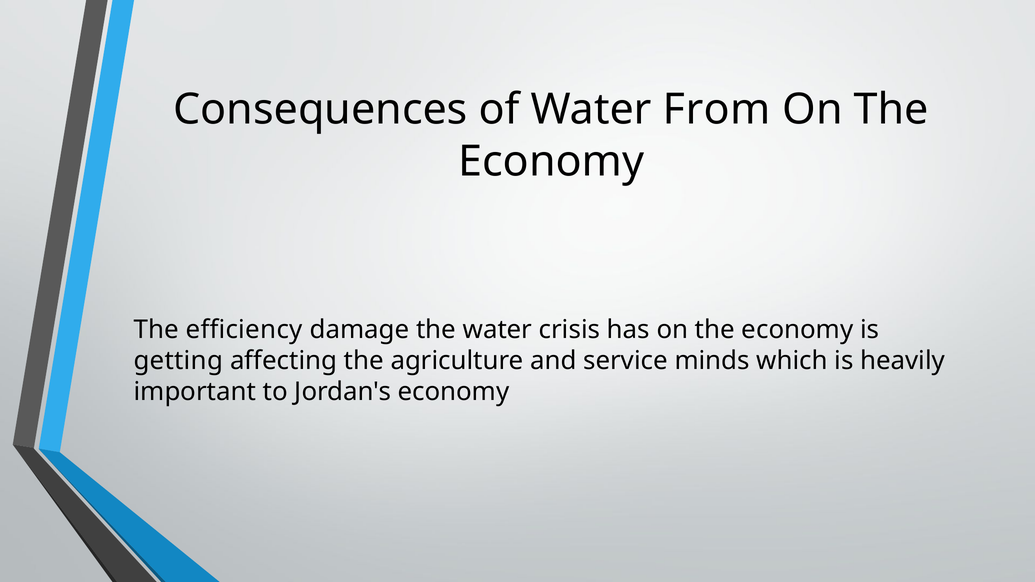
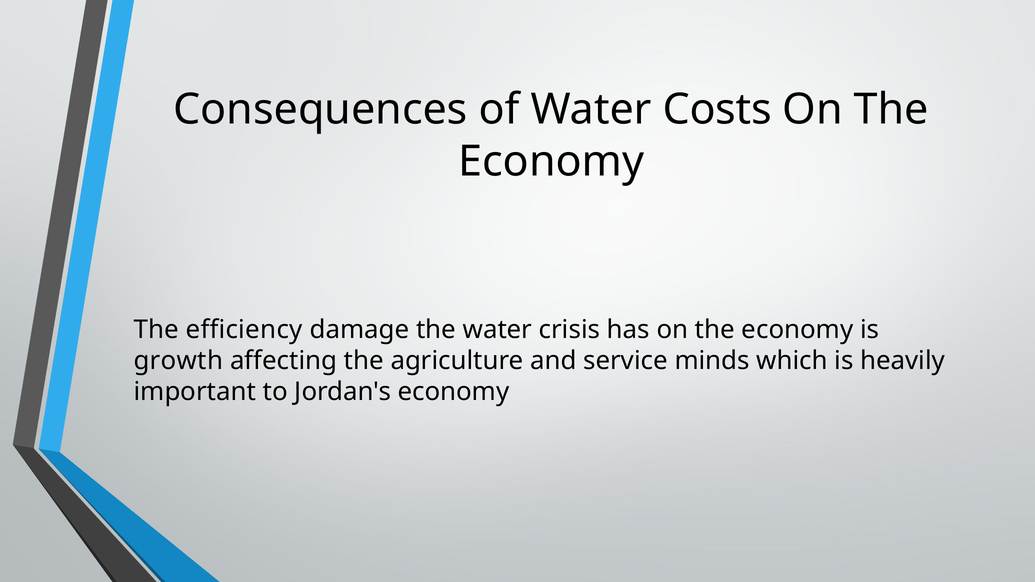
From: From -> Costs (717, 110)
getting: getting -> growth (178, 361)
